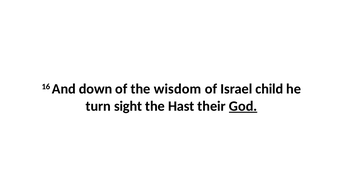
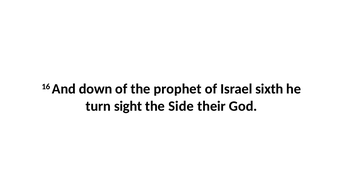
wisdom: wisdom -> prophet (178, 89)
child: child -> sixth (269, 89)
Hast: Hast -> Side (181, 106)
God underline: present -> none (243, 106)
